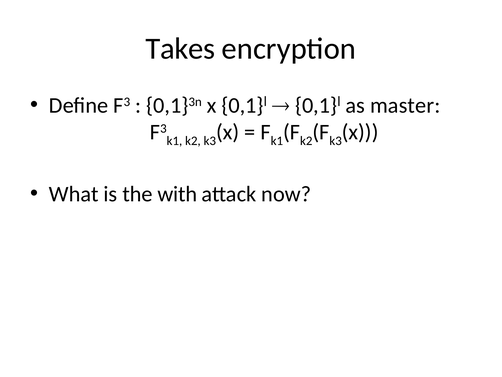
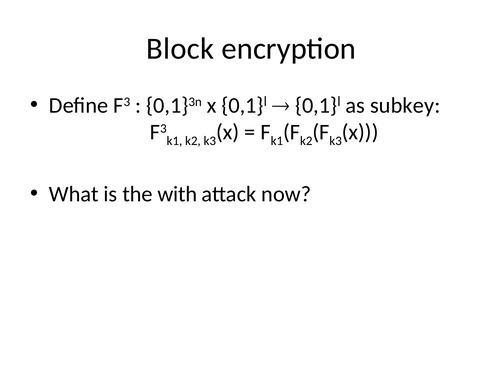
Takes: Takes -> Block (180, 49)
master: master -> subkey (405, 105)
